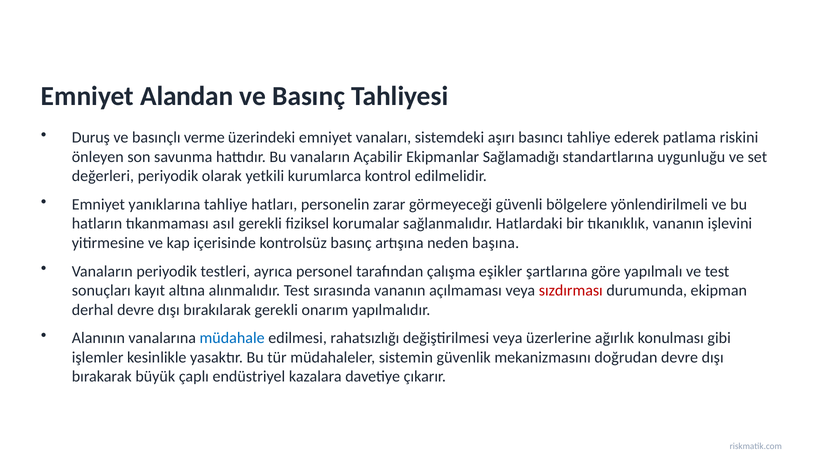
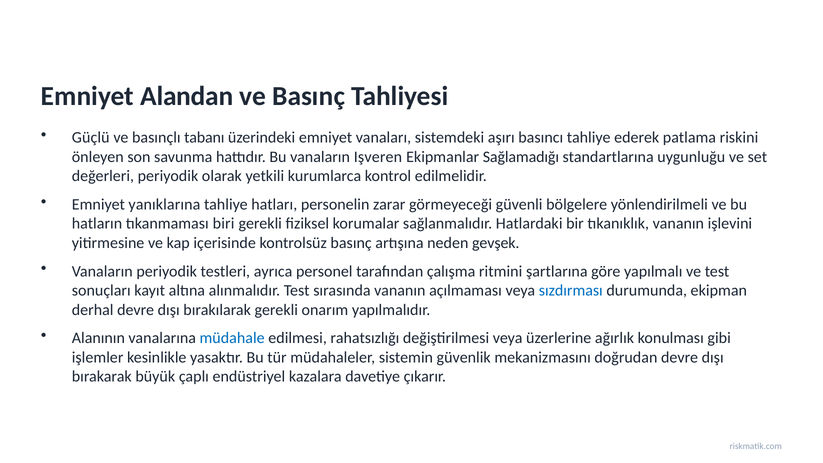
Duruş: Duruş -> Güçlü (91, 137)
verme: verme -> tabanı (204, 137)
Açabilir: Açabilir -> Işveren (378, 157)
asıl: asıl -> biri (224, 224)
başına: başına -> gevşek (496, 243)
eşikler: eşikler -> ritmini (501, 271)
sızdırması colour: red -> blue (571, 290)
